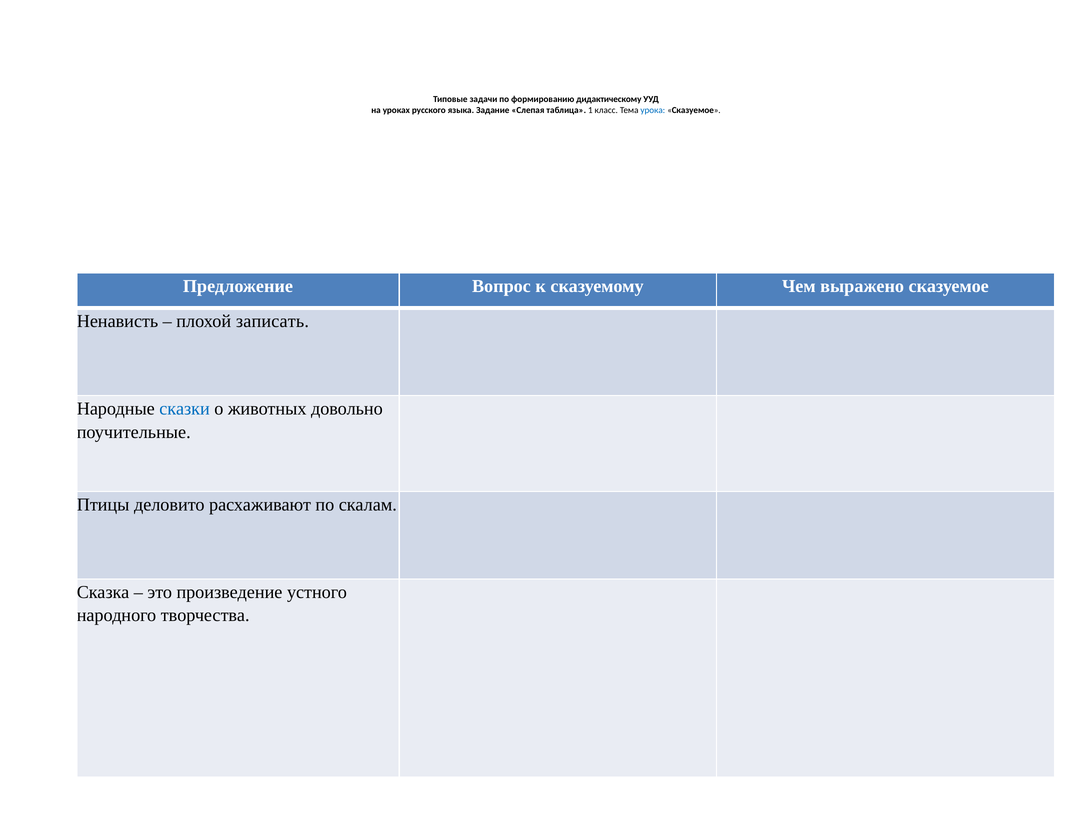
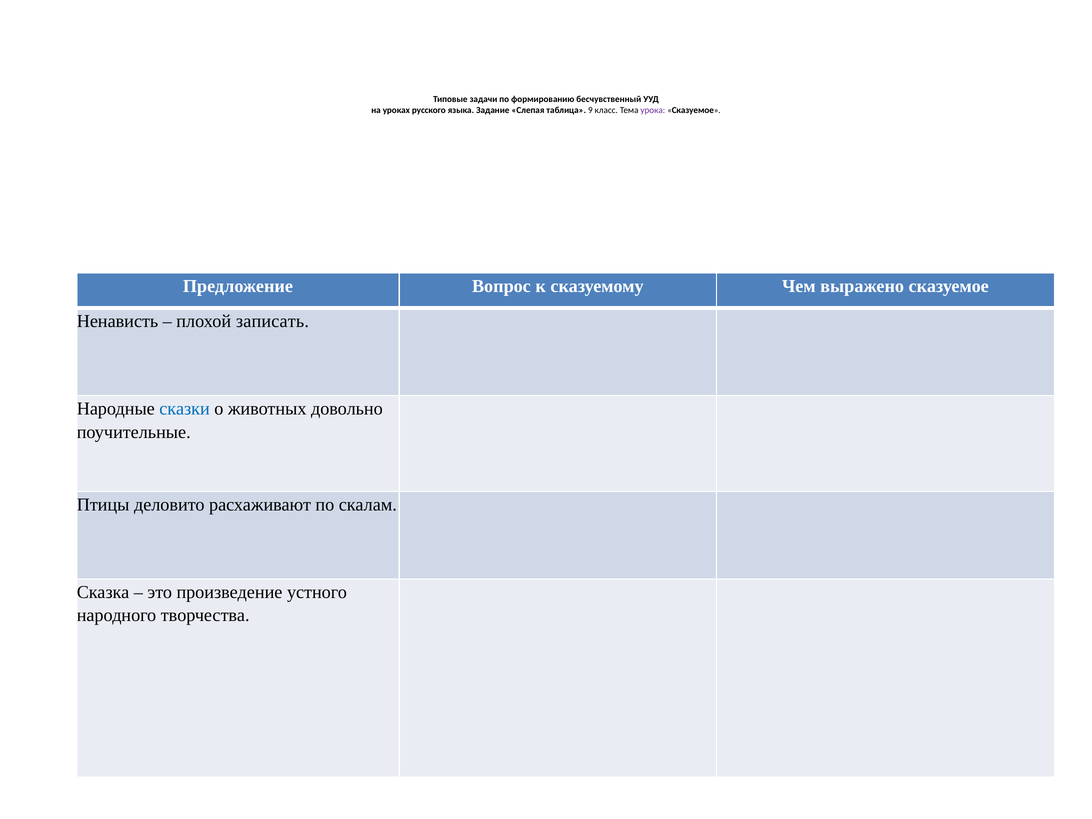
дидактическому: дидактическому -> бесчувственный (609, 99)
1: 1 -> 9 (590, 110)
урока colour: blue -> purple (653, 110)
